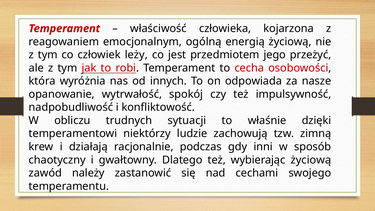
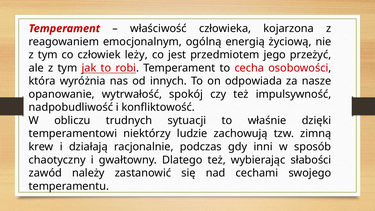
wybierając życiową: życiową -> słabości (311, 160)
